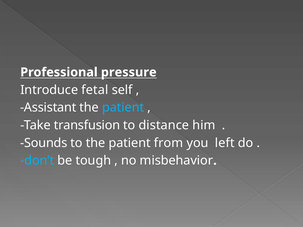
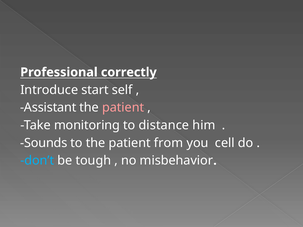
pressure: pressure -> correctly (129, 72)
fetal: fetal -> start (95, 90)
patient colour: light blue -> pink (123, 108)
transfusion: transfusion -> monitoring (87, 125)
left: left -> cell (225, 143)
